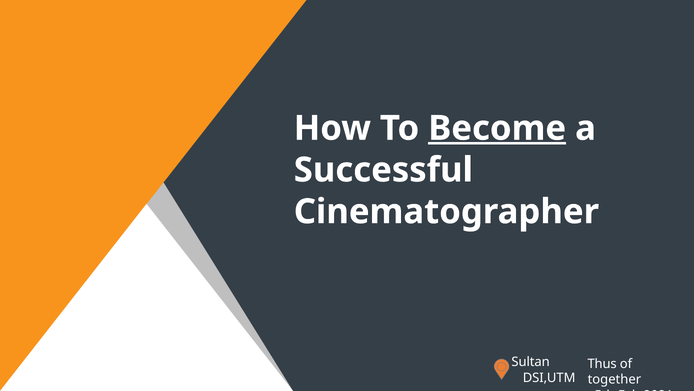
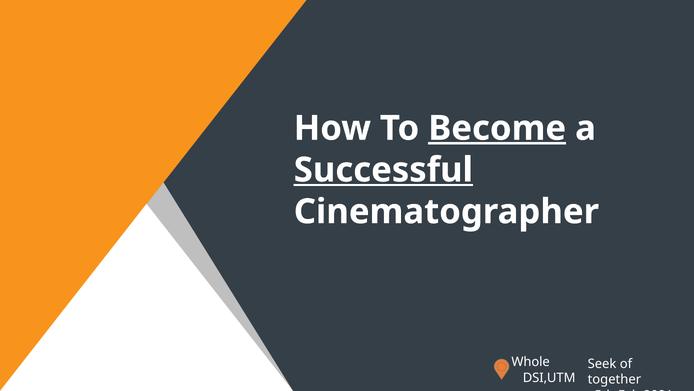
Successful underline: none -> present (383, 170)
Sultan: Sultan -> Whole (531, 362)
Thus: Thus -> Seek (602, 363)
